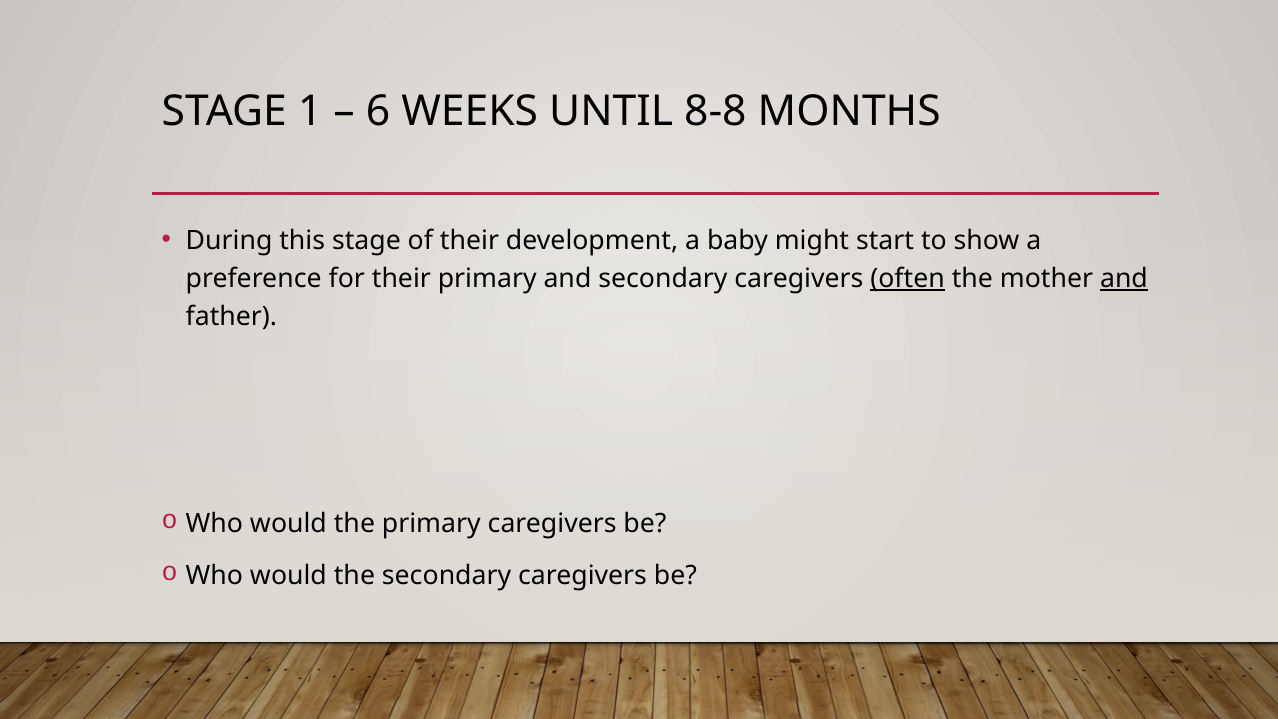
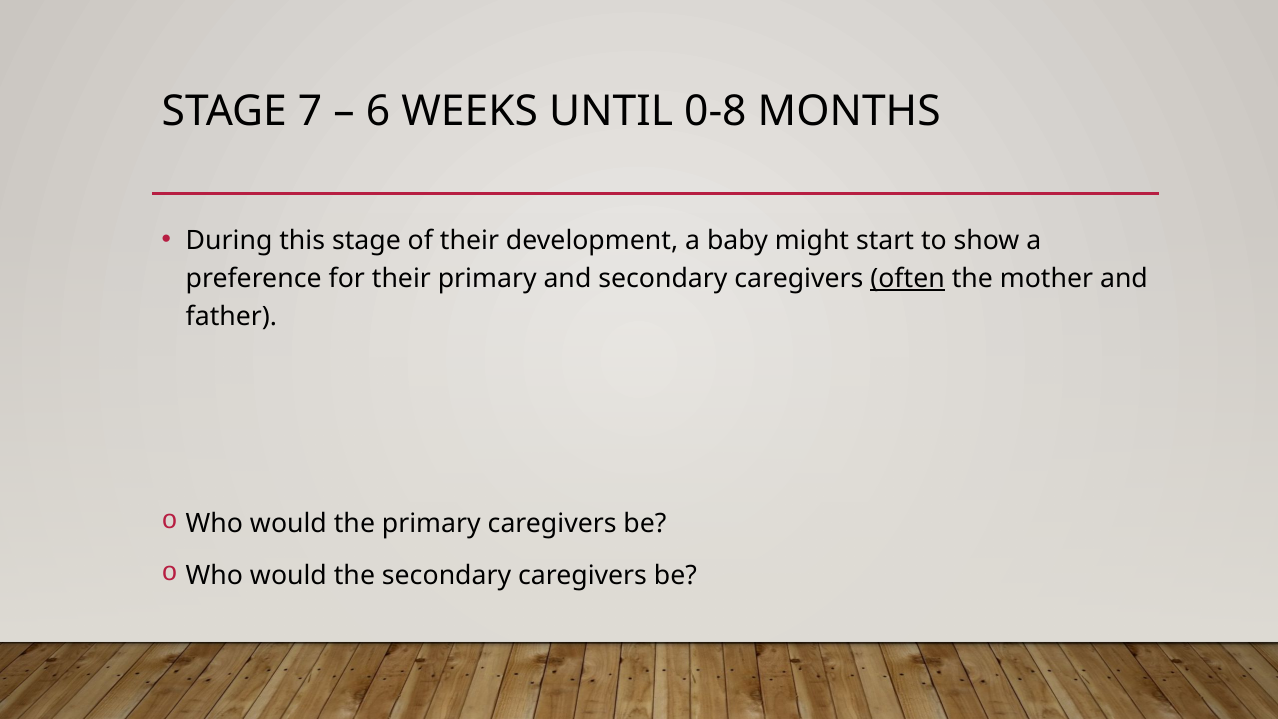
1: 1 -> 7 (310, 112)
8-8: 8-8 -> 0-8 (715, 112)
and underline: present -> none (1124, 279)
